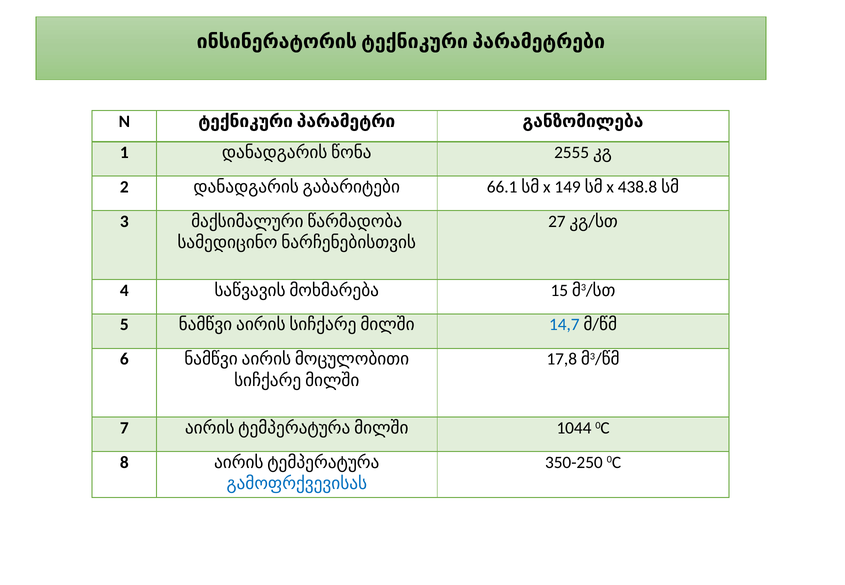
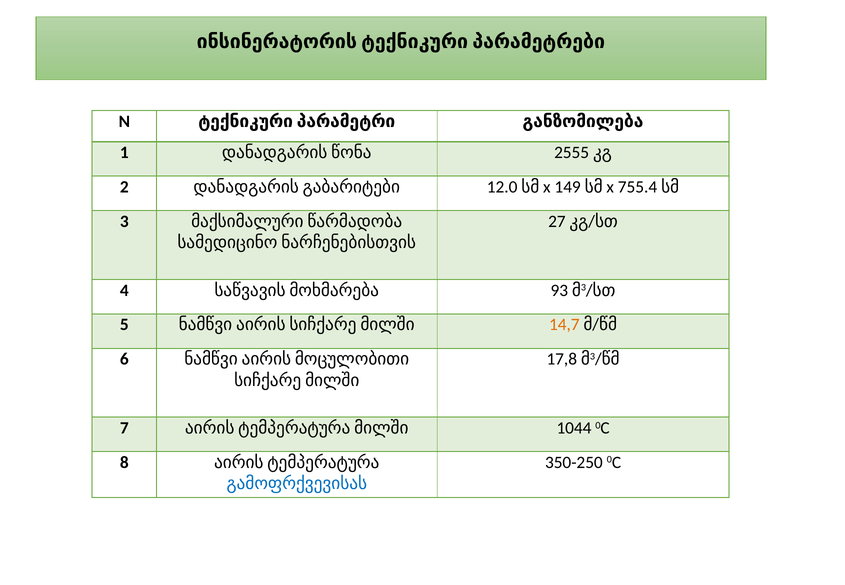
66.1: 66.1 -> 12.0 (502, 187)
438.8: 438.8 -> 755.4 (637, 187)
15: 15 -> 93 (559, 290)
14,7 colour: blue -> orange (564, 325)
